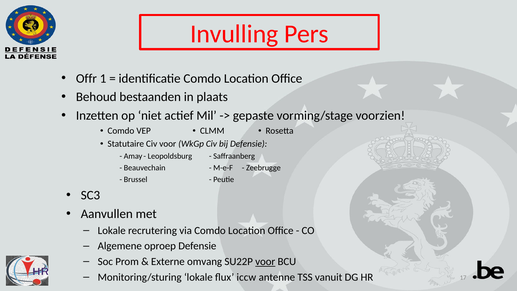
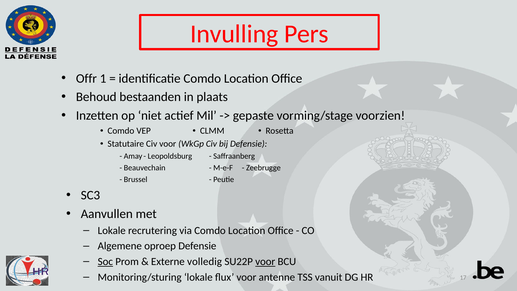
Soc underline: none -> present (105, 261)
omvang: omvang -> volledig (205, 261)
flux iccw: iccw -> voor (246, 277)
